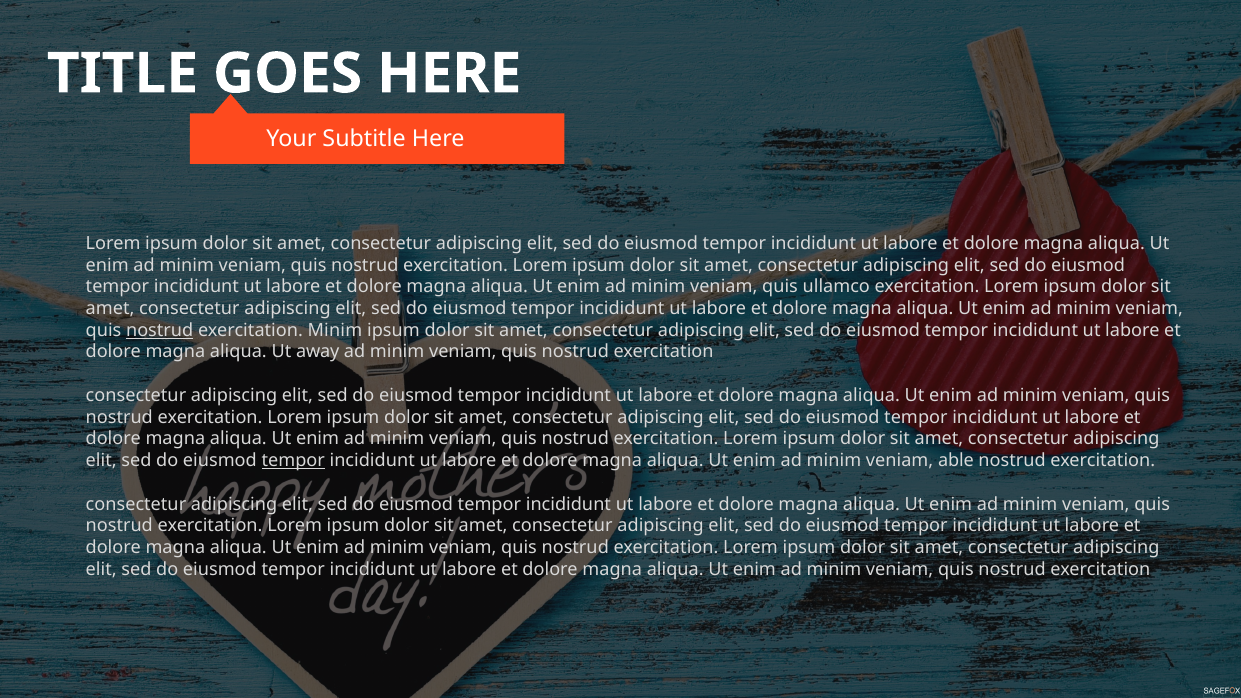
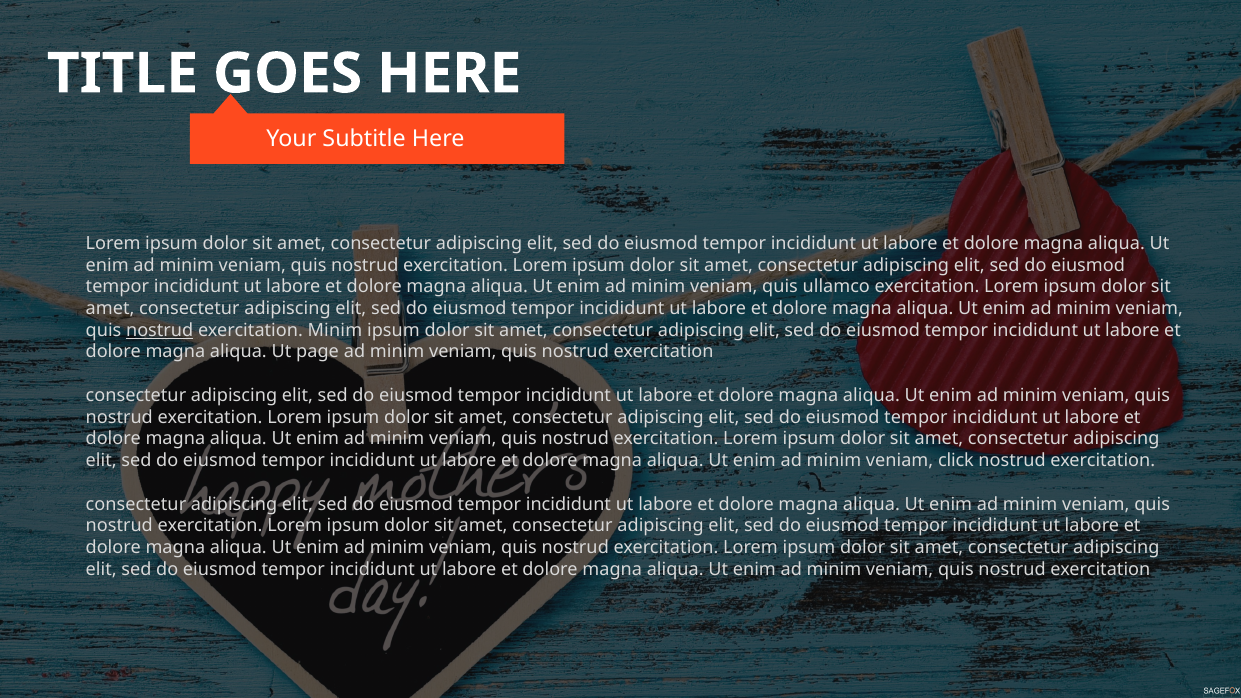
away: away -> page (318, 352)
tempor underline: present -> none (293, 461)
able: able -> click (956, 461)
